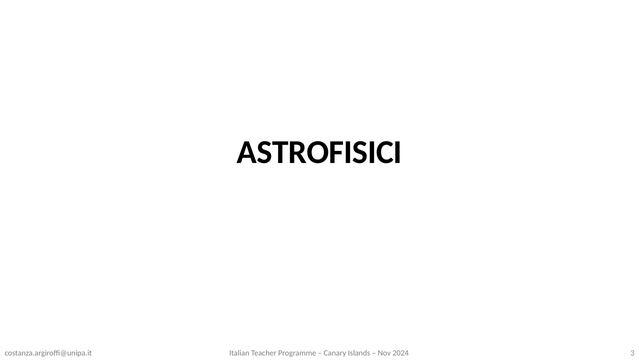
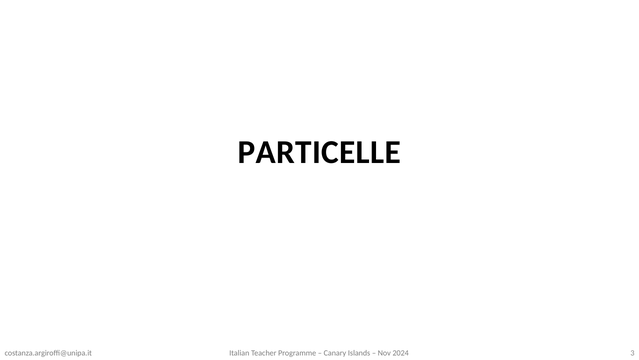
ASTROFISICI: ASTROFISICI -> PARTICELLE (319, 152)
